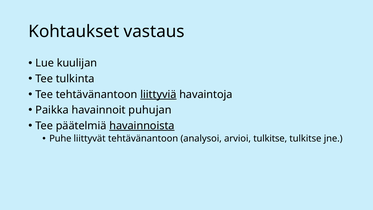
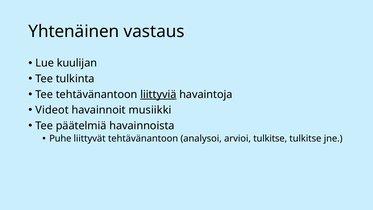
Kohtaukset: Kohtaukset -> Yhtenäinen (74, 31)
Paikka: Paikka -> Videot (52, 110)
puhujan: puhujan -> musiikki (150, 110)
havainnoista underline: present -> none (142, 126)
